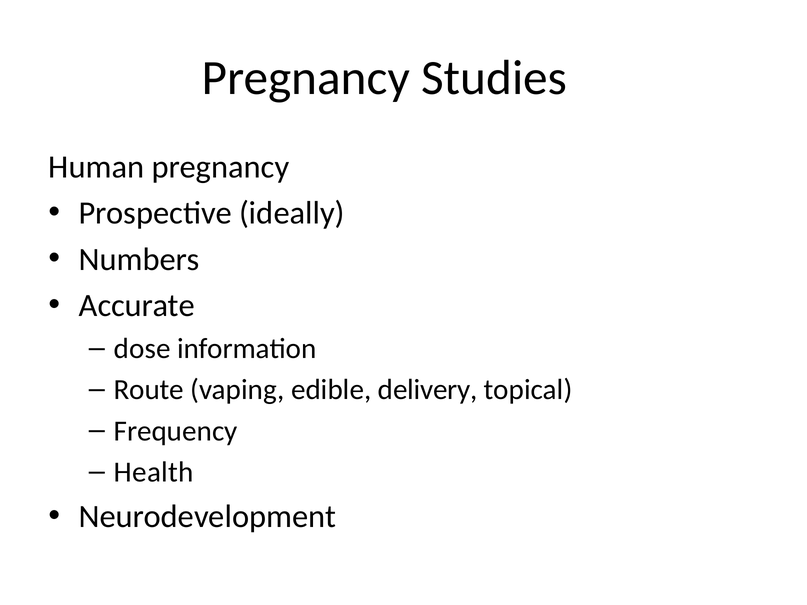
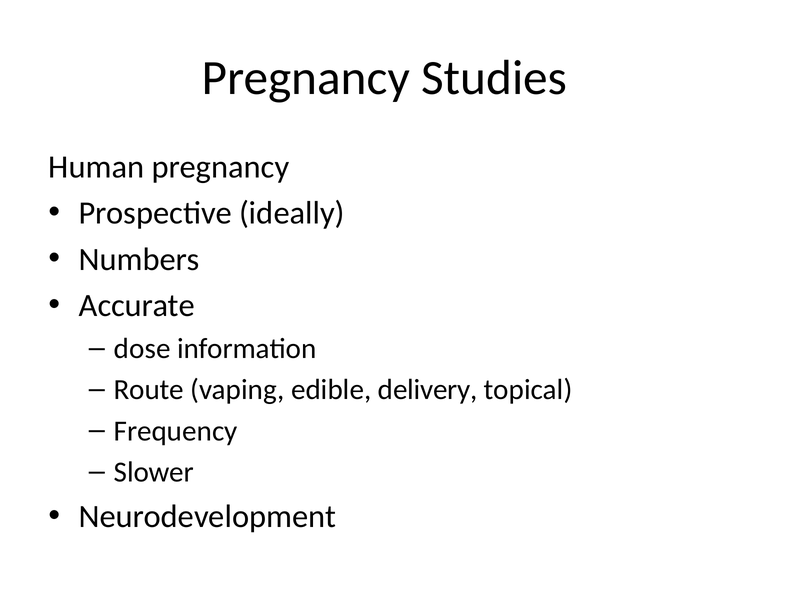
Health: Health -> Slower (154, 472)
